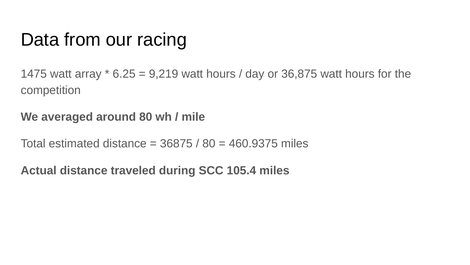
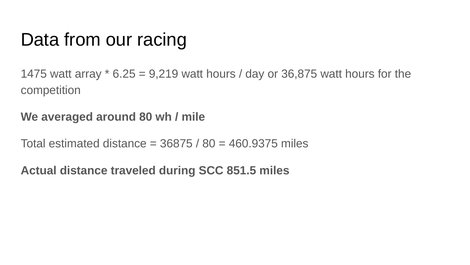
105.4: 105.4 -> 851.5 (241, 170)
